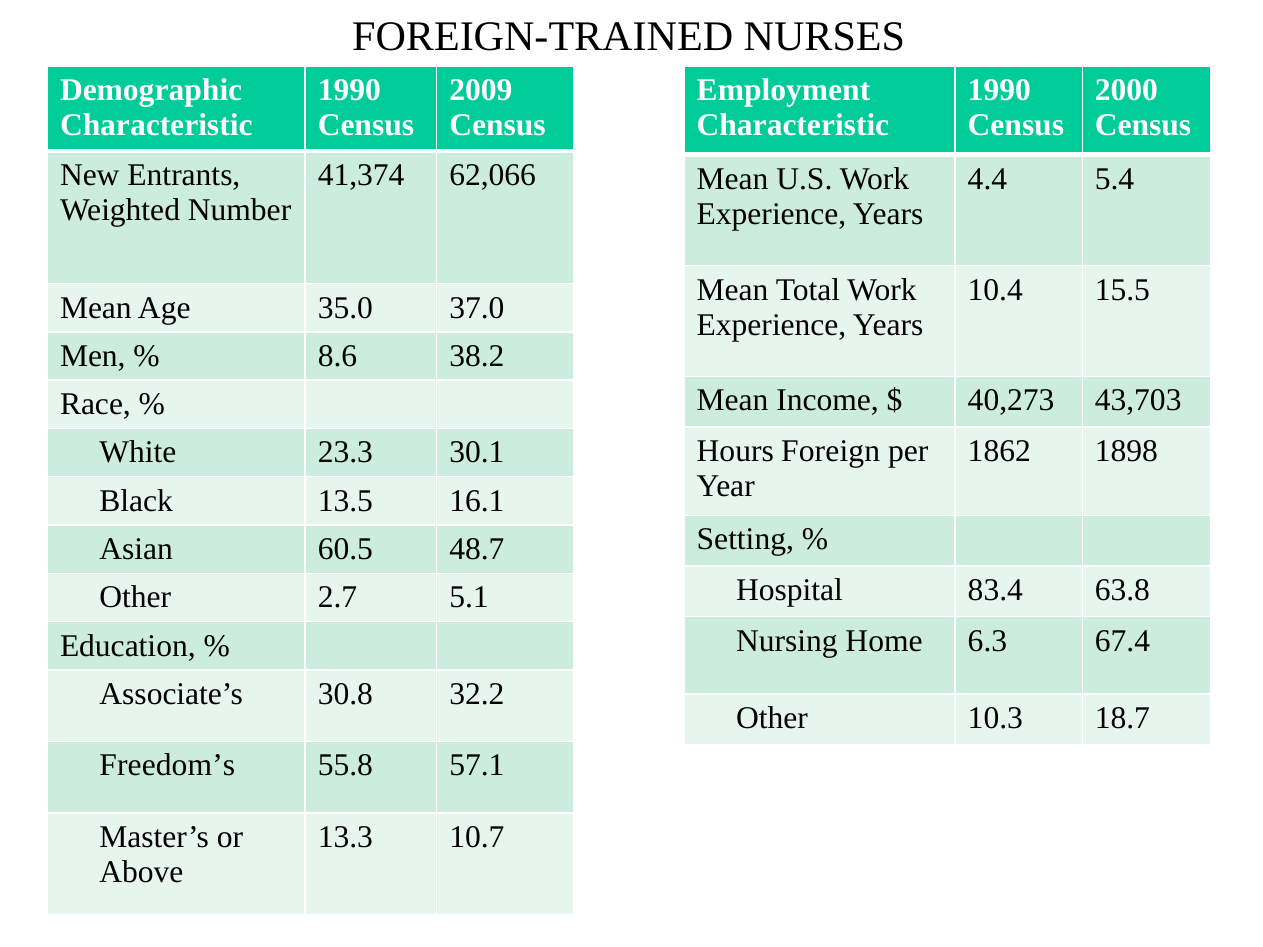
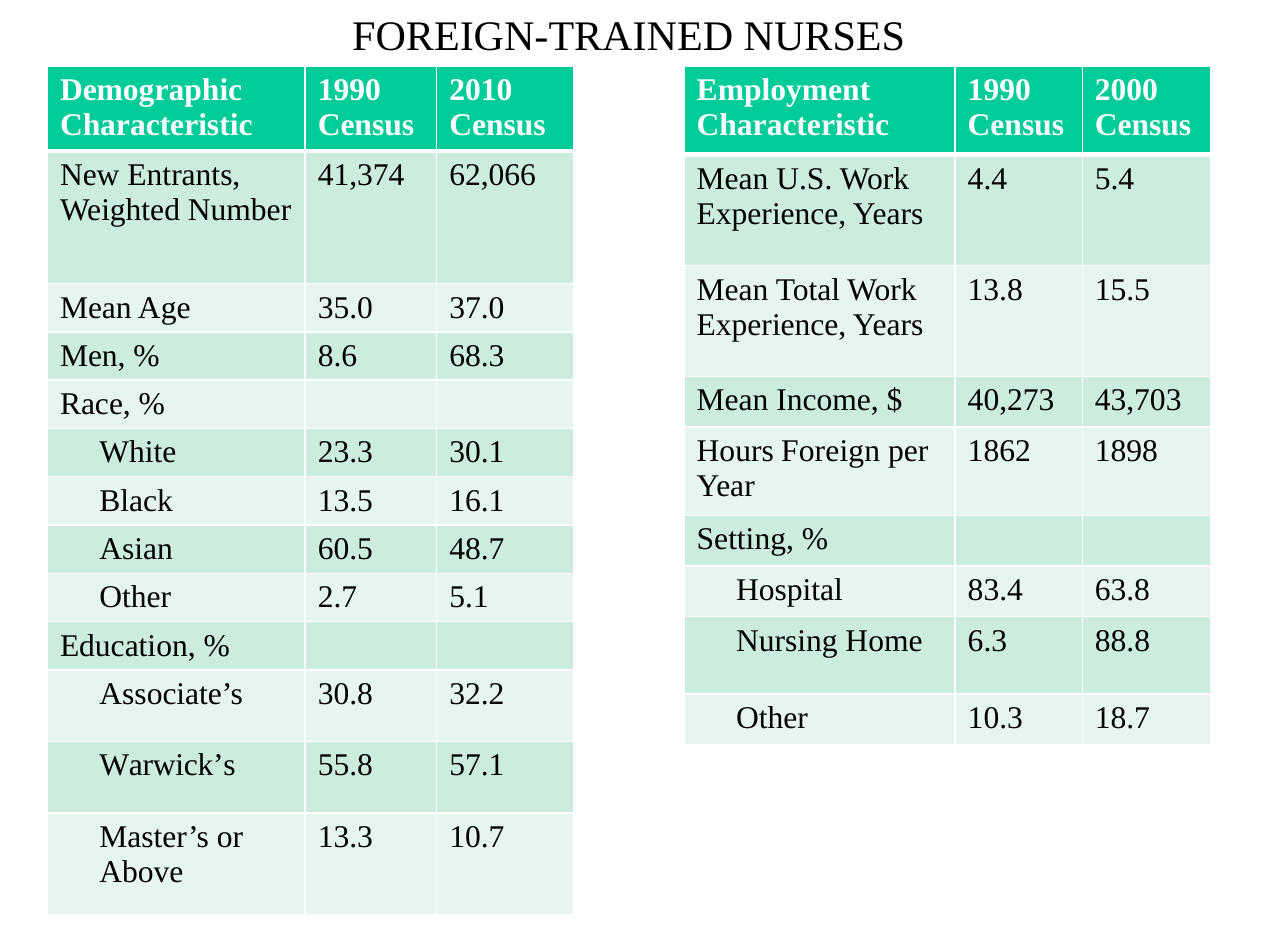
2009: 2009 -> 2010 (481, 90)
10.4: 10.4 -> 13.8 (995, 290)
38.2: 38.2 -> 68.3 (477, 356)
67.4: 67.4 -> 88.8 (1122, 641)
Freedom’s: Freedom’s -> Warwick’s (167, 766)
